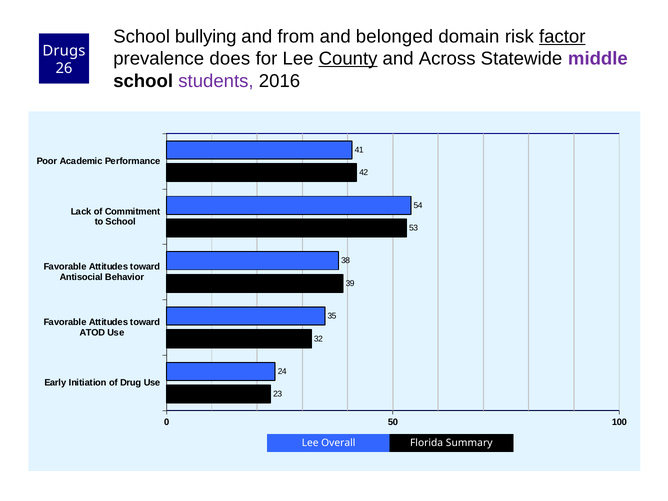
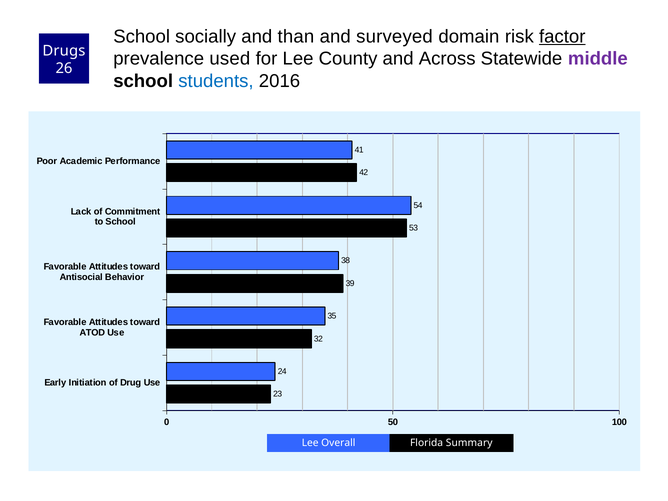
bullying: bullying -> socially (206, 36)
from: from -> than (296, 36)
belonged: belonged -> surveyed (394, 36)
does: does -> used (230, 59)
County underline: present -> none (348, 59)
students colour: purple -> blue (216, 81)
